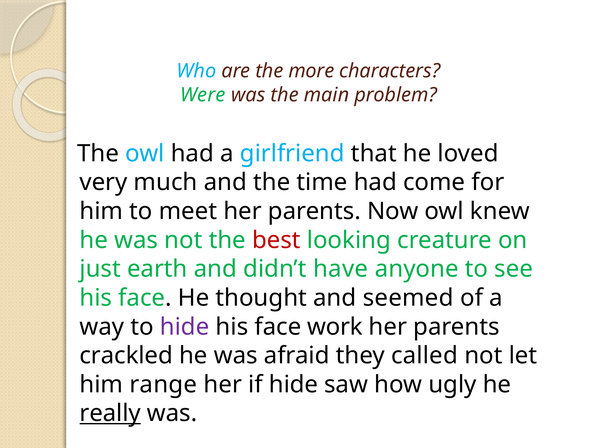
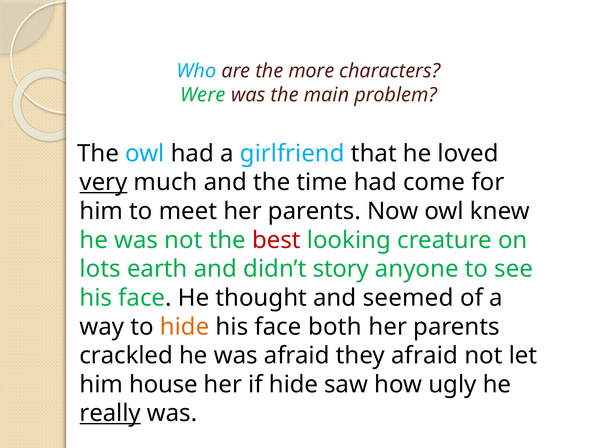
very underline: none -> present (103, 182)
just: just -> lots (100, 269)
have: have -> story (341, 269)
hide colour: purple -> orange (185, 327)
work: work -> both (335, 327)
they called: called -> afraid (424, 355)
range: range -> house (163, 384)
